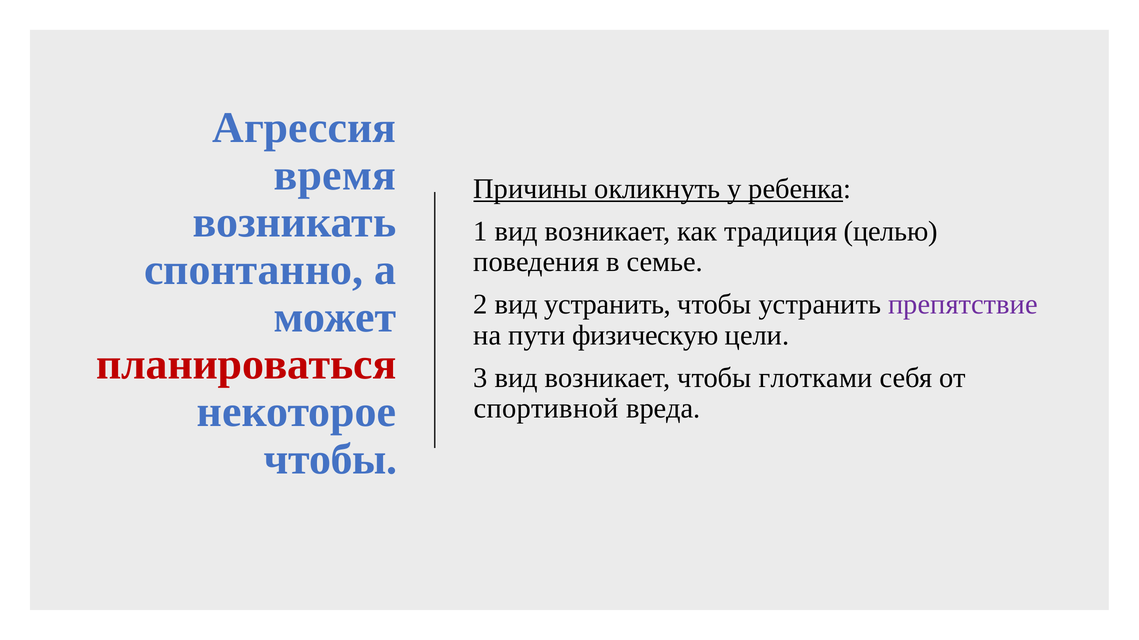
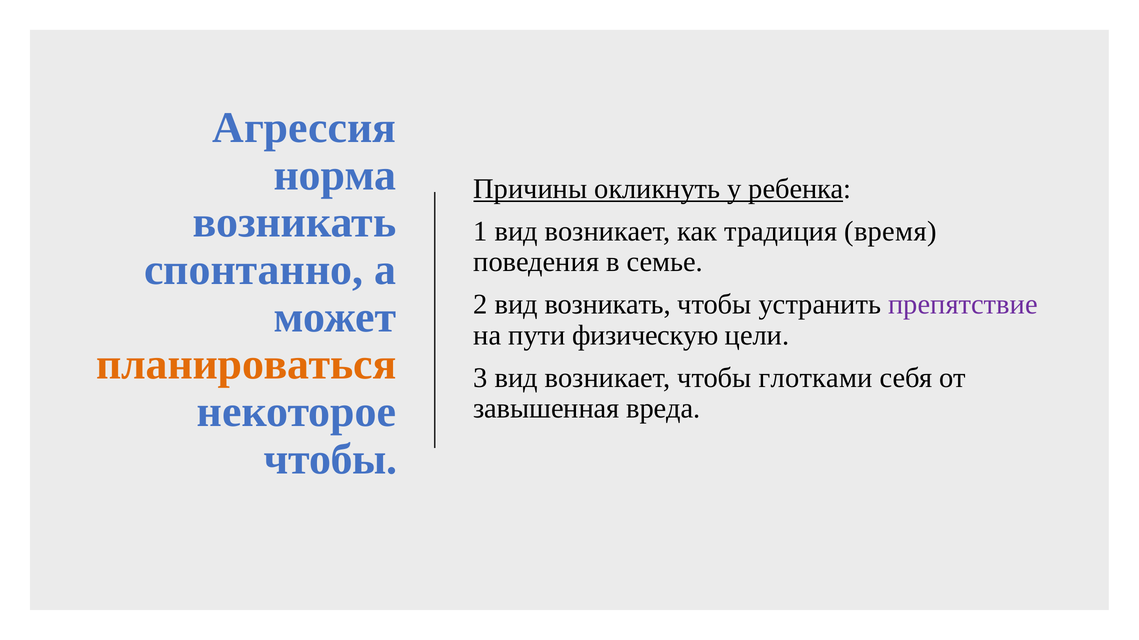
время: время -> норма (335, 175)
целью: целью -> время (890, 231)
вид устранить: устранить -> возникать (608, 305)
планироваться colour: red -> orange (246, 365)
спортивной: спортивной -> завышенная (546, 409)
